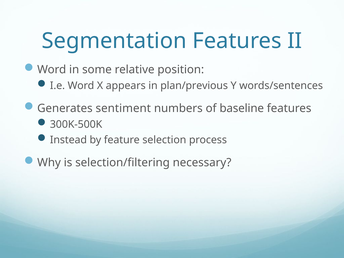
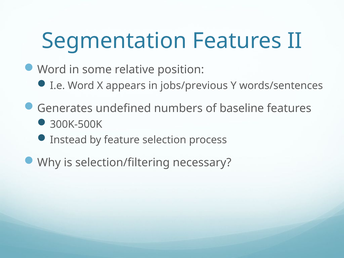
plan/previous: plan/previous -> jobs/previous (194, 86)
sentiment: sentiment -> undefined (123, 108)
